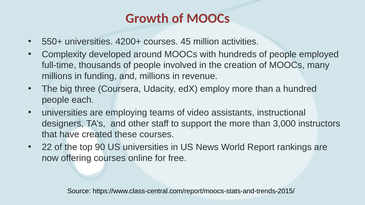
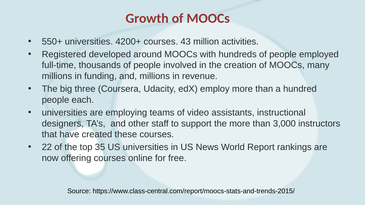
45: 45 -> 43 (186, 42)
Complexity: Complexity -> Registered (64, 54)
90: 90 -> 35 (100, 147)
